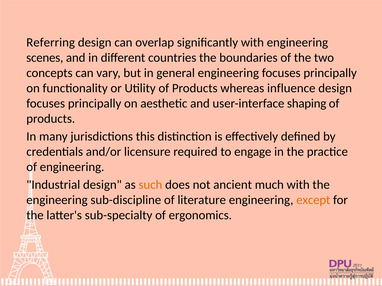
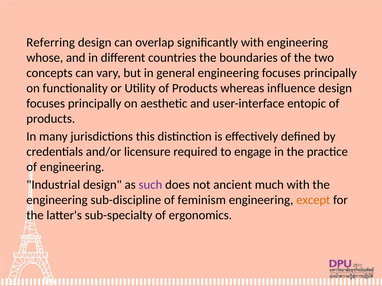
scenes: scenes -> whose (45, 58)
shaping: shaping -> entopic (307, 104)
such colour: orange -> purple (150, 185)
literature: literature -> feminism (202, 200)
